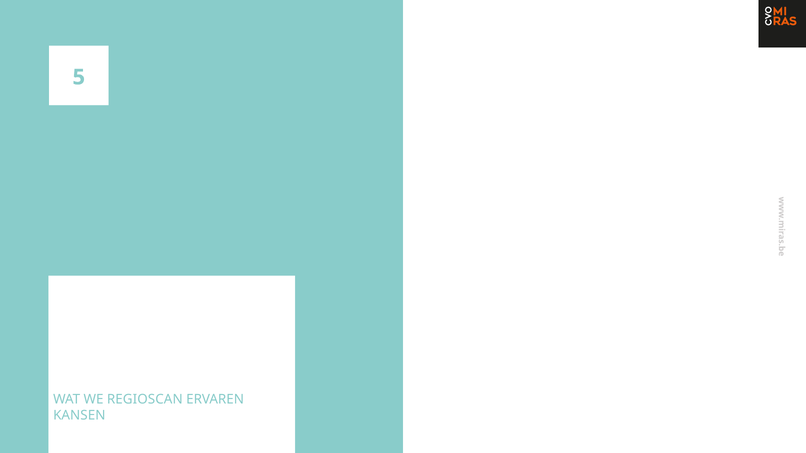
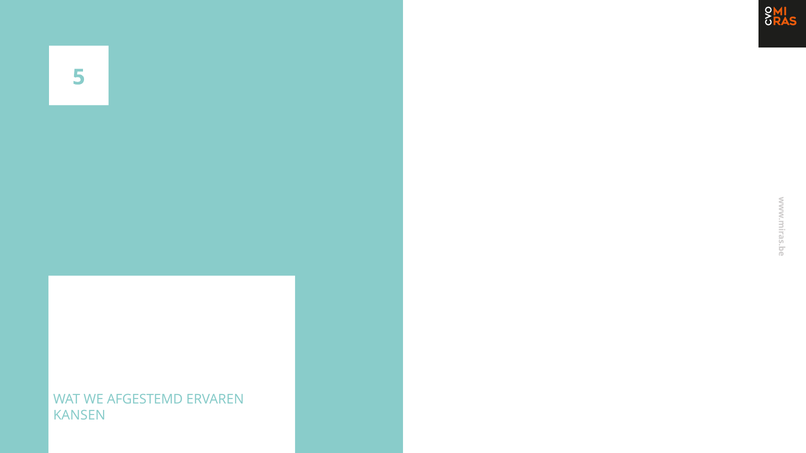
REGIOSCAN: REGIOSCAN -> AFGESTEMD (145, 400)
